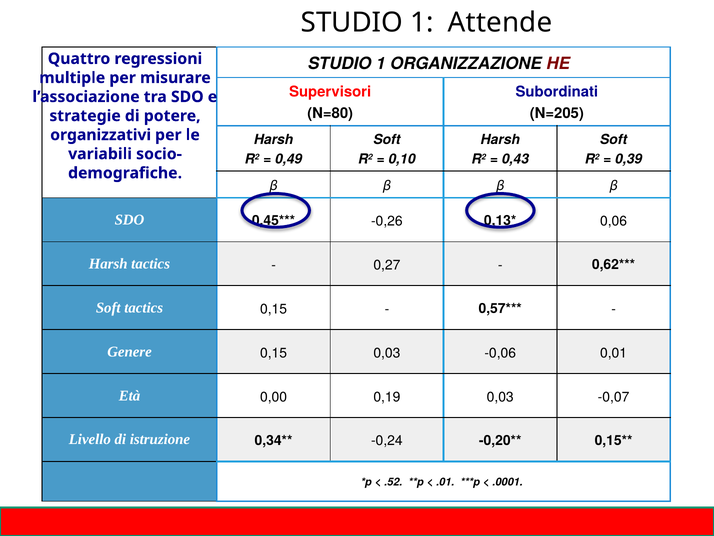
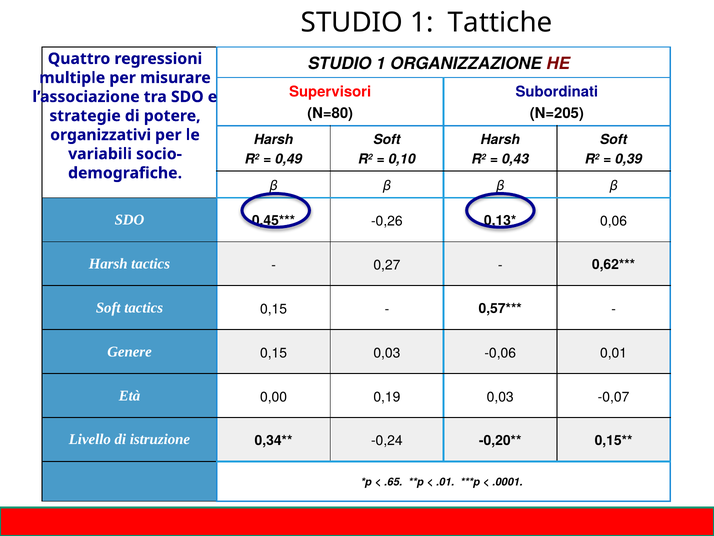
Attende: Attende -> Tattiche (500, 23)
.52: .52 -> .65 (393, 482)
